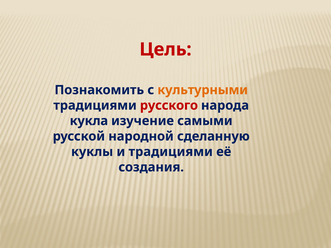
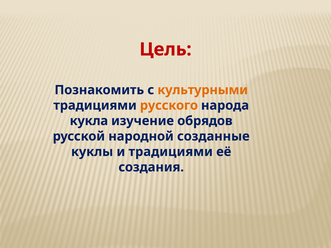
русского colour: red -> orange (169, 106)
самыми: самыми -> обрядов (205, 121)
сделанную: сделанную -> созданные (213, 136)
